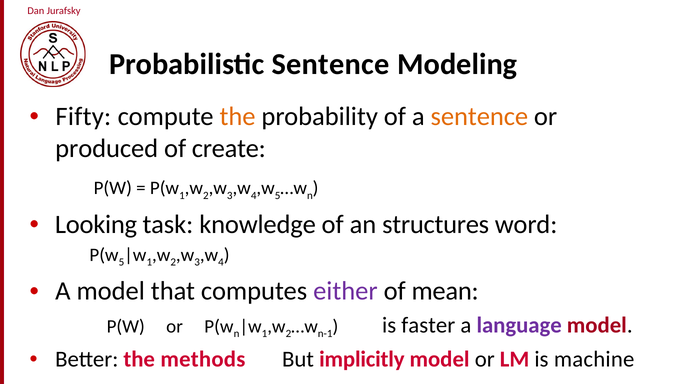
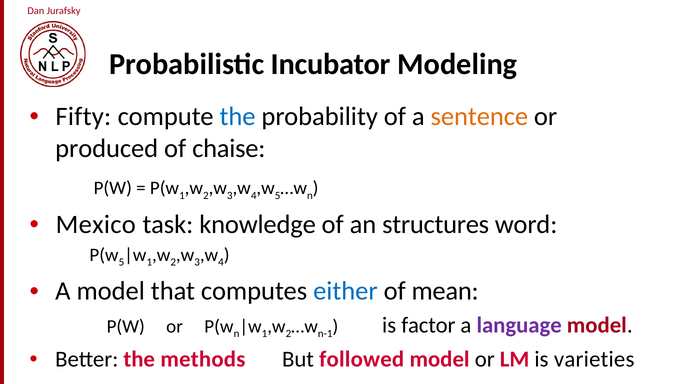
Probabilistic Sentence: Sentence -> Incubator (331, 64)
the colour: orange -> blue (238, 117)
create: create -> chaise (229, 148)
Looking: Looking -> Mexico (96, 224)
either colour: purple -> blue (345, 291)
faster: faster -> factor (428, 325)
implicitly: implicitly -> followed (362, 359)
machine: machine -> varieties (594, 359)
